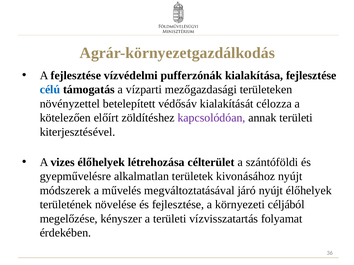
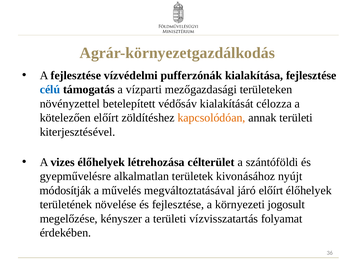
kapcsolódóan colour: purple -> orange (211, 118)
módszerek: módszerek -> módosítják (65, 191)
járó nyújt: nyújt -> előírt (271, 191)
céljából: céljából -> jogosult (286, 205)
